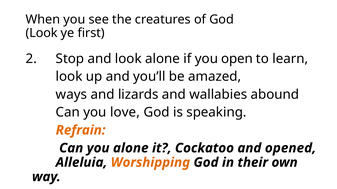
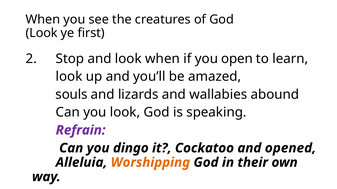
look alone: alone -> when (162, 59)
ways: ways -> souls (71, 95)
you love: love -> look (125, 113)
Refrain colour: orange -> purple (81, 131)
you alone: alone -> dingo (131, 148)
